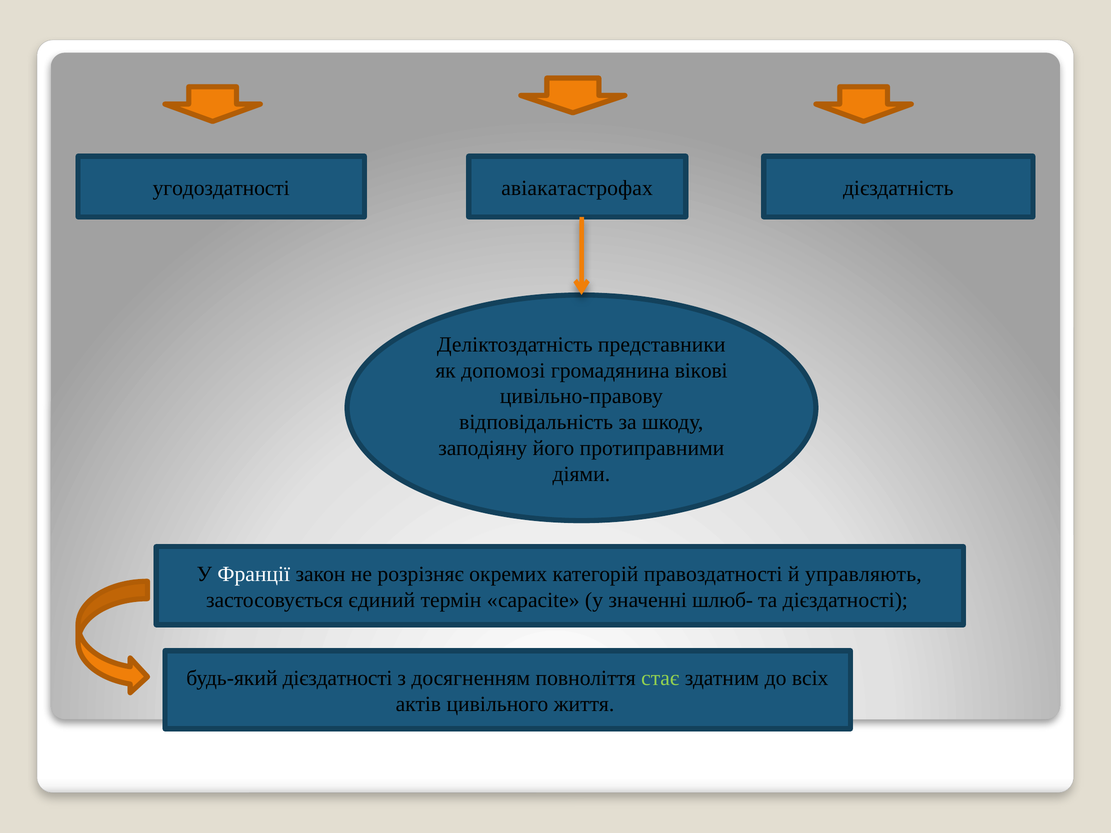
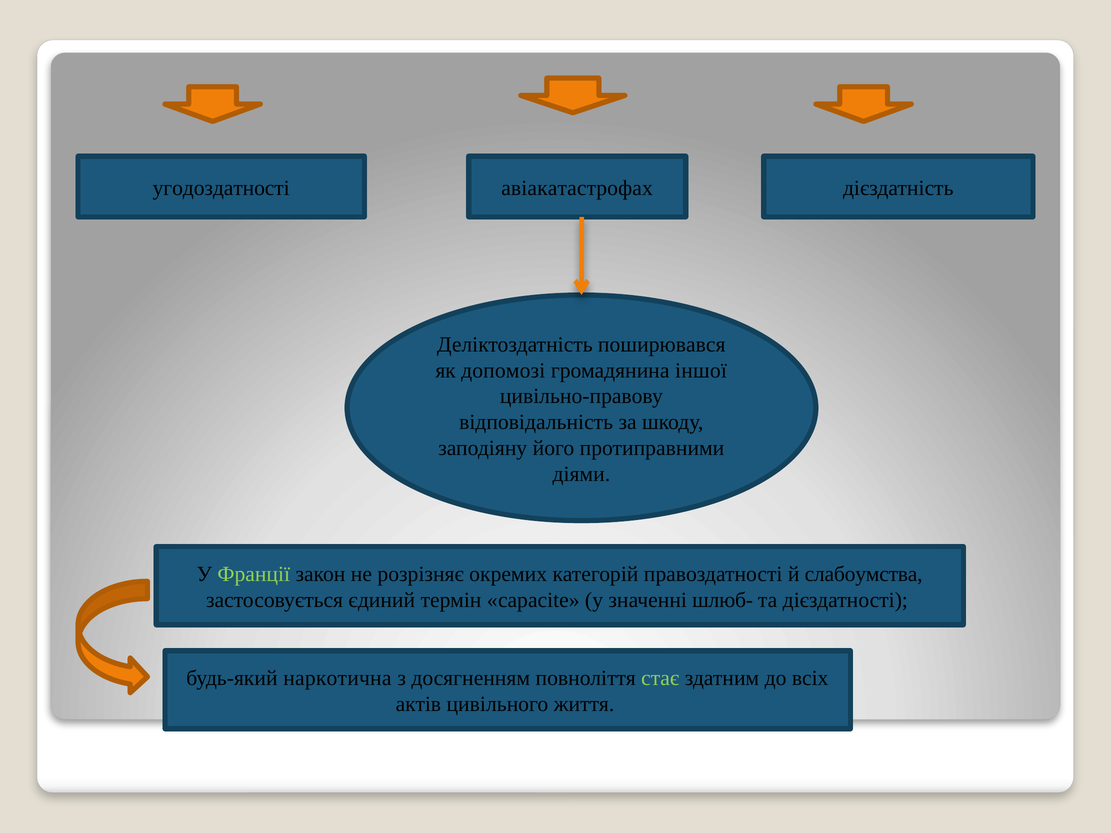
представники: представники -> поширювався (662, 345)
вікові: вікові -> іншої (701, 371)
Франції colour: white -> light green (254, 574)
управляють: управляють -> слабоумства (864, 574)
будь-який дієздатності: дієздатності -> наркотична (337, 679)
